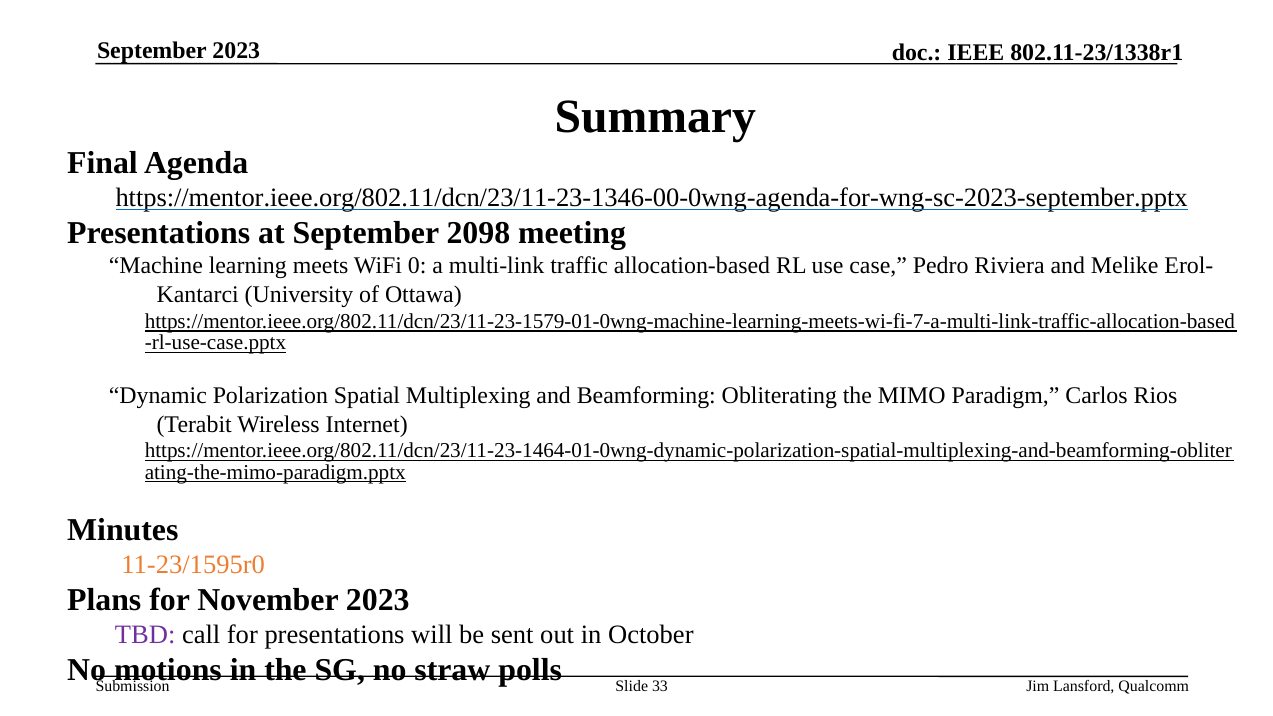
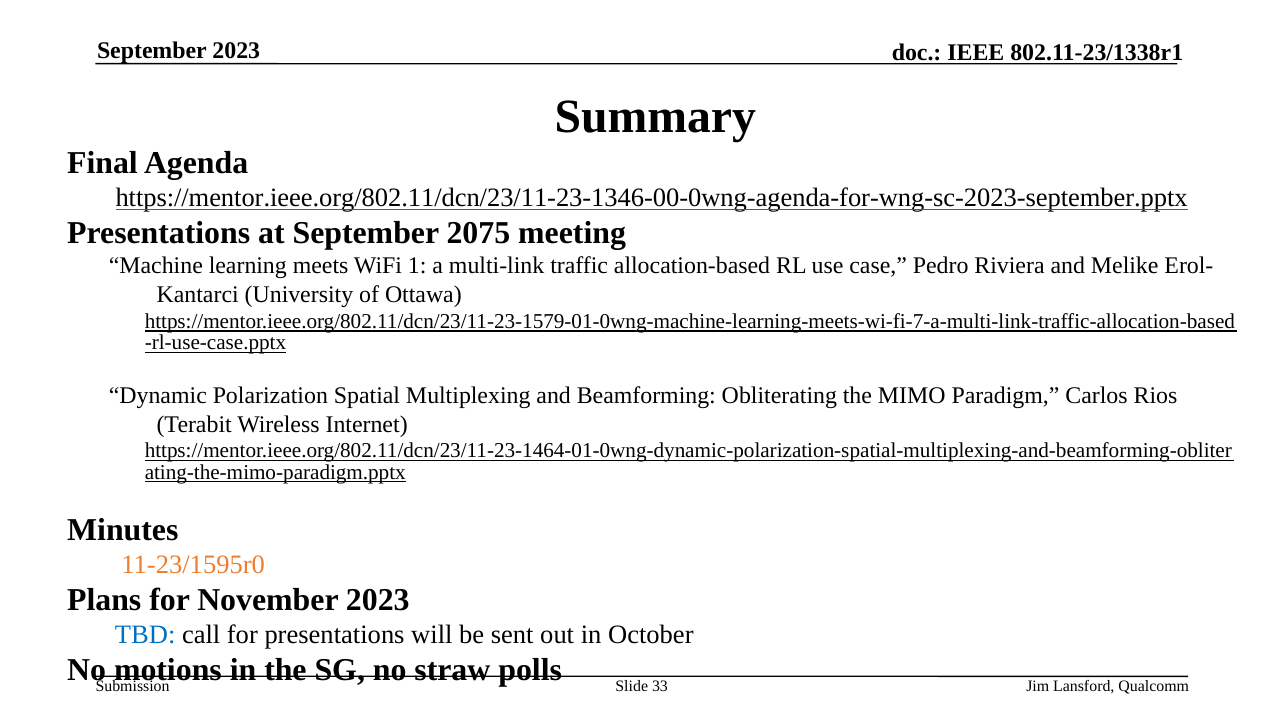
2098: 2098 -> 2075 (478, 233)
0: 0 -> 1 (417, 266)
TBD colour: purple -> blue (145, 635)
